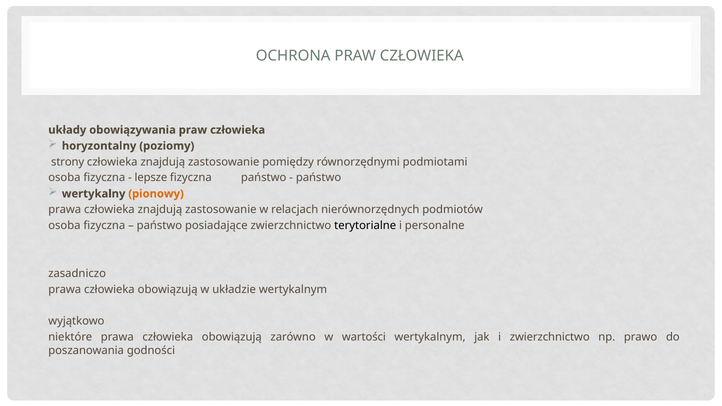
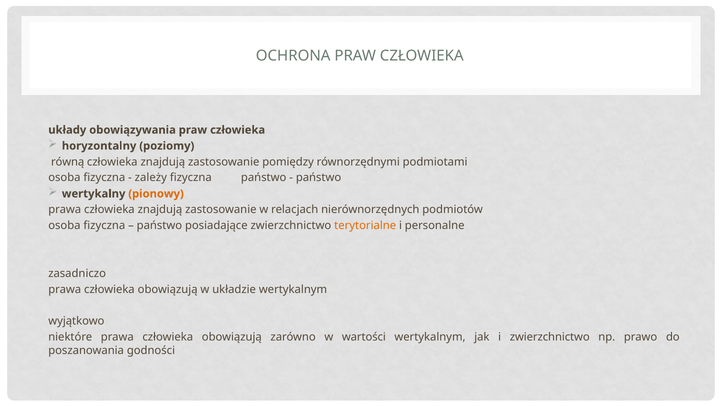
strony: strony -> równą (68, 162)
lepsze: lepsze -> zależy (151, 178)
terytorialne colour: black -> orange (365, 226)
